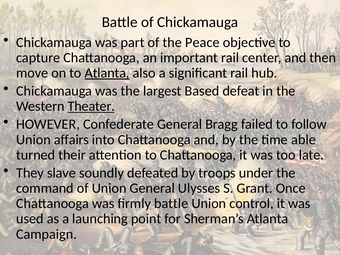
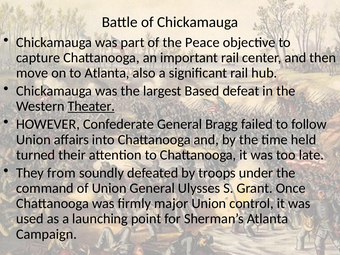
Atlanta underline: present -> none (107, 73)
able: able -> held (304, 140)
slave: slave -> from (61, 173)
firmly battle: battle -> major (171, 204)
